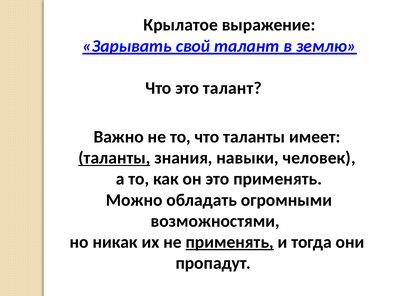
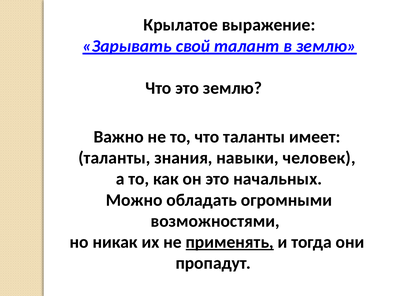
это талант: талант -> землю (232, 88)
таланты underline: present -> none (114, 158)
это применять: применять -> начальных (278, 179)
